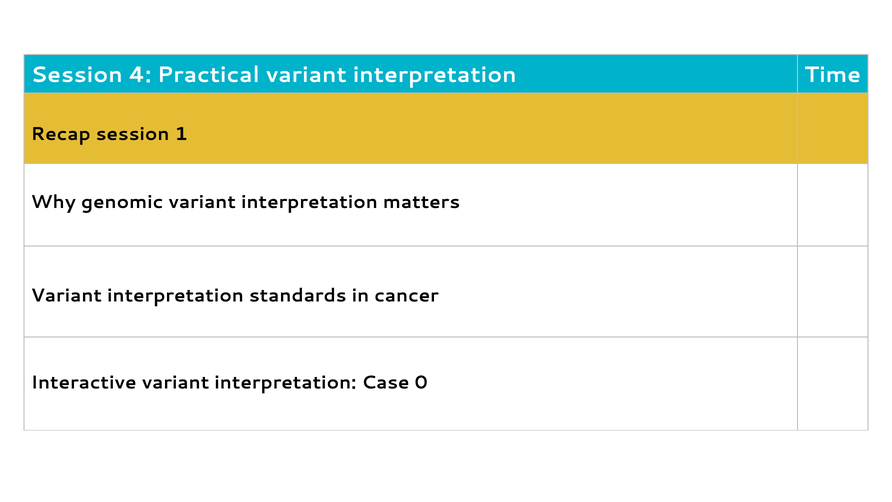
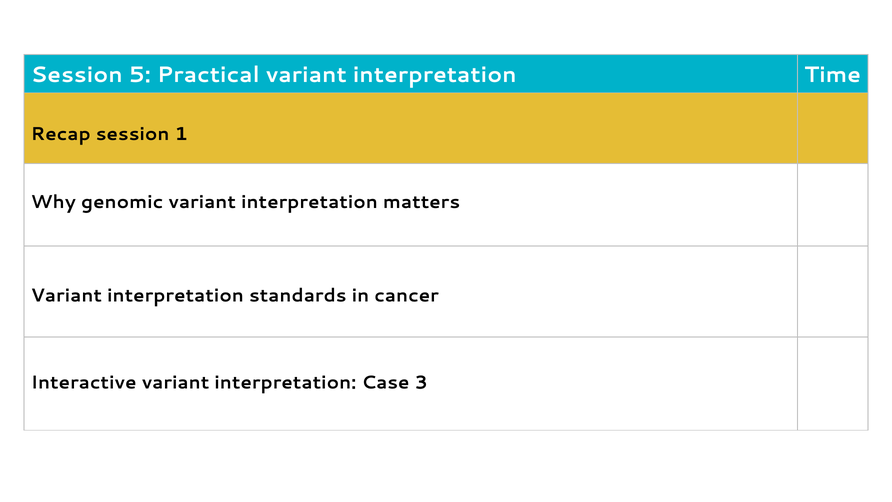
4: 4 -> 5 (140, 75)
0: 0 -> 3 (421, 382)
